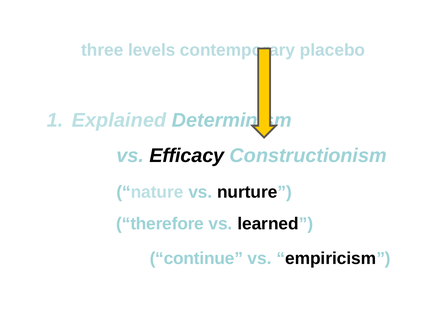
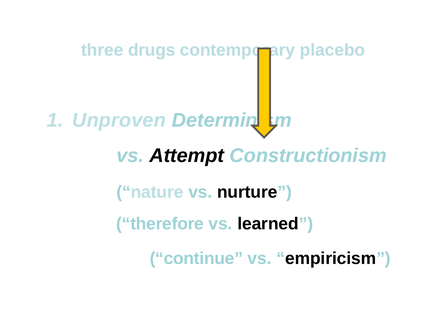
levels: levels -> drugs (152, 50)
Explained: Explained -> Unproven (119, 120)
Efficacy: Efficacy -> Attempt (187, 156)
